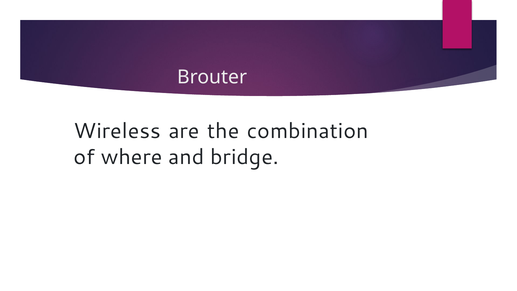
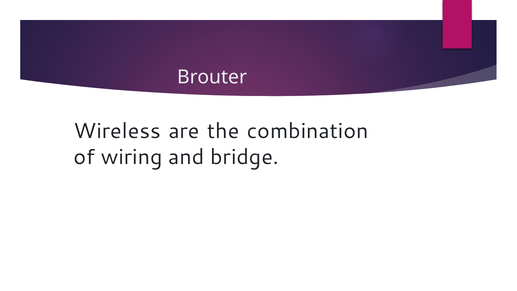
where: where -> wiring (132, 157)
